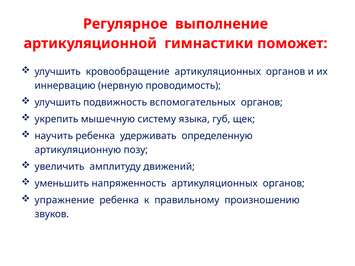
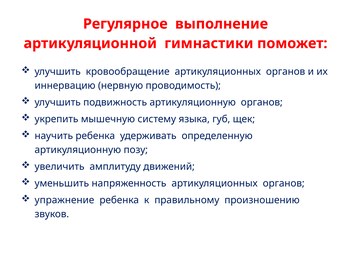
подвижность вспомогательных: вспомогательных -> артикуляционную (193, 102)
